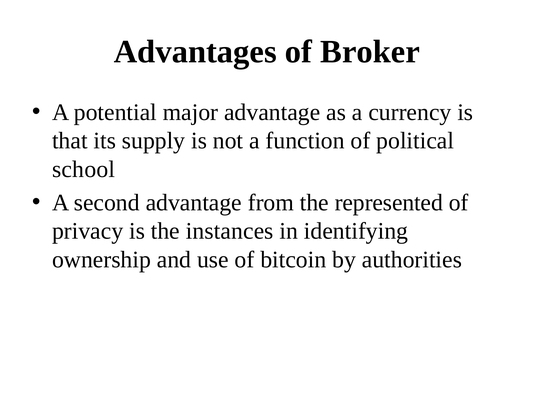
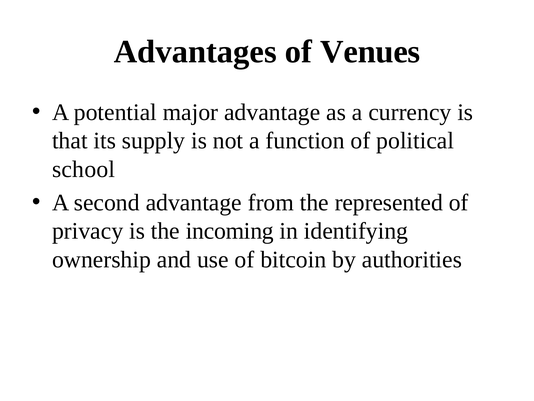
Broker: Broker -> Venues (370, 52)
instances: instances -> incoming (230, 231)
